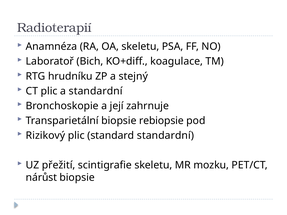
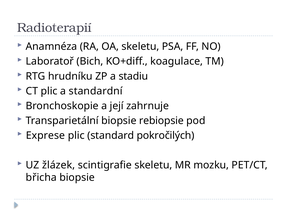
stejný: stejný -> stadiu (133, 76)
Rizikový: Rizikový -> Exprese (45, 136)
standard standardní: standardní -> pokročilých (166, 136)
přežití: přežití -> žlázek (59, 165)
nárůst: nárůst -> břicha (41, 178)
